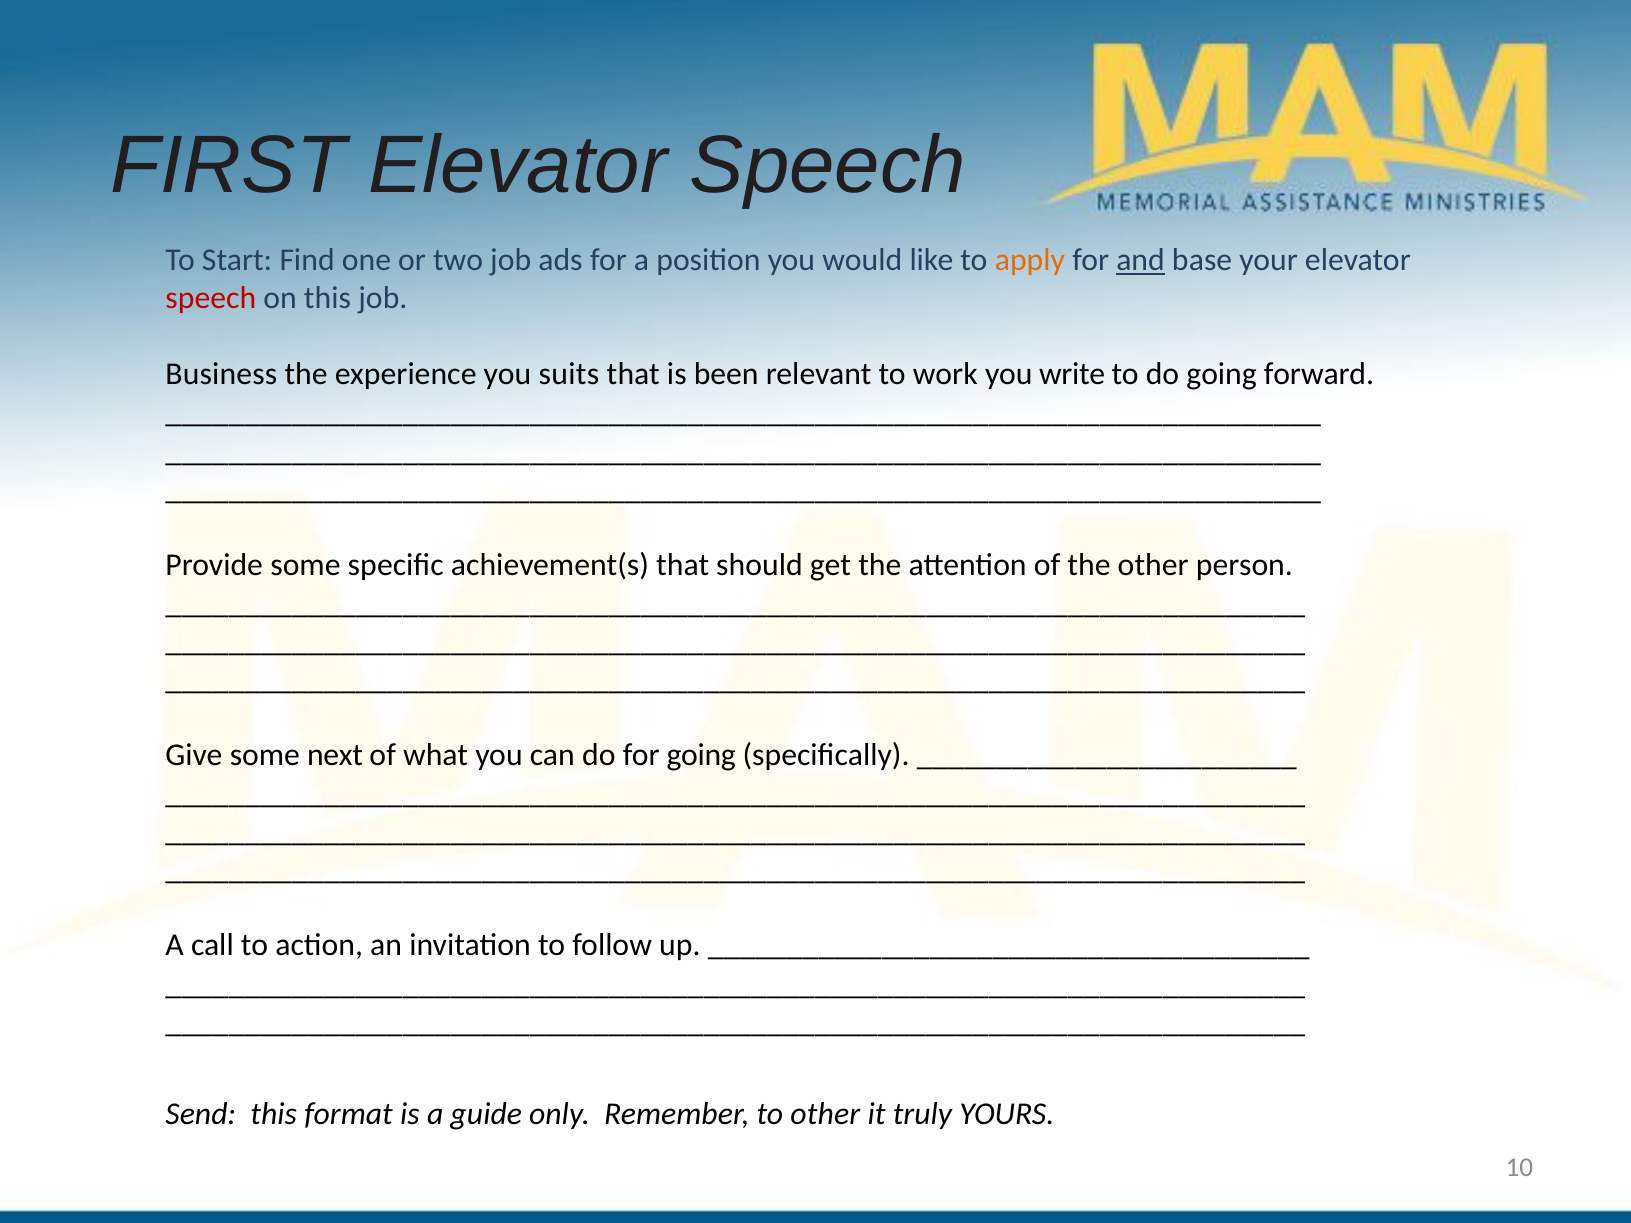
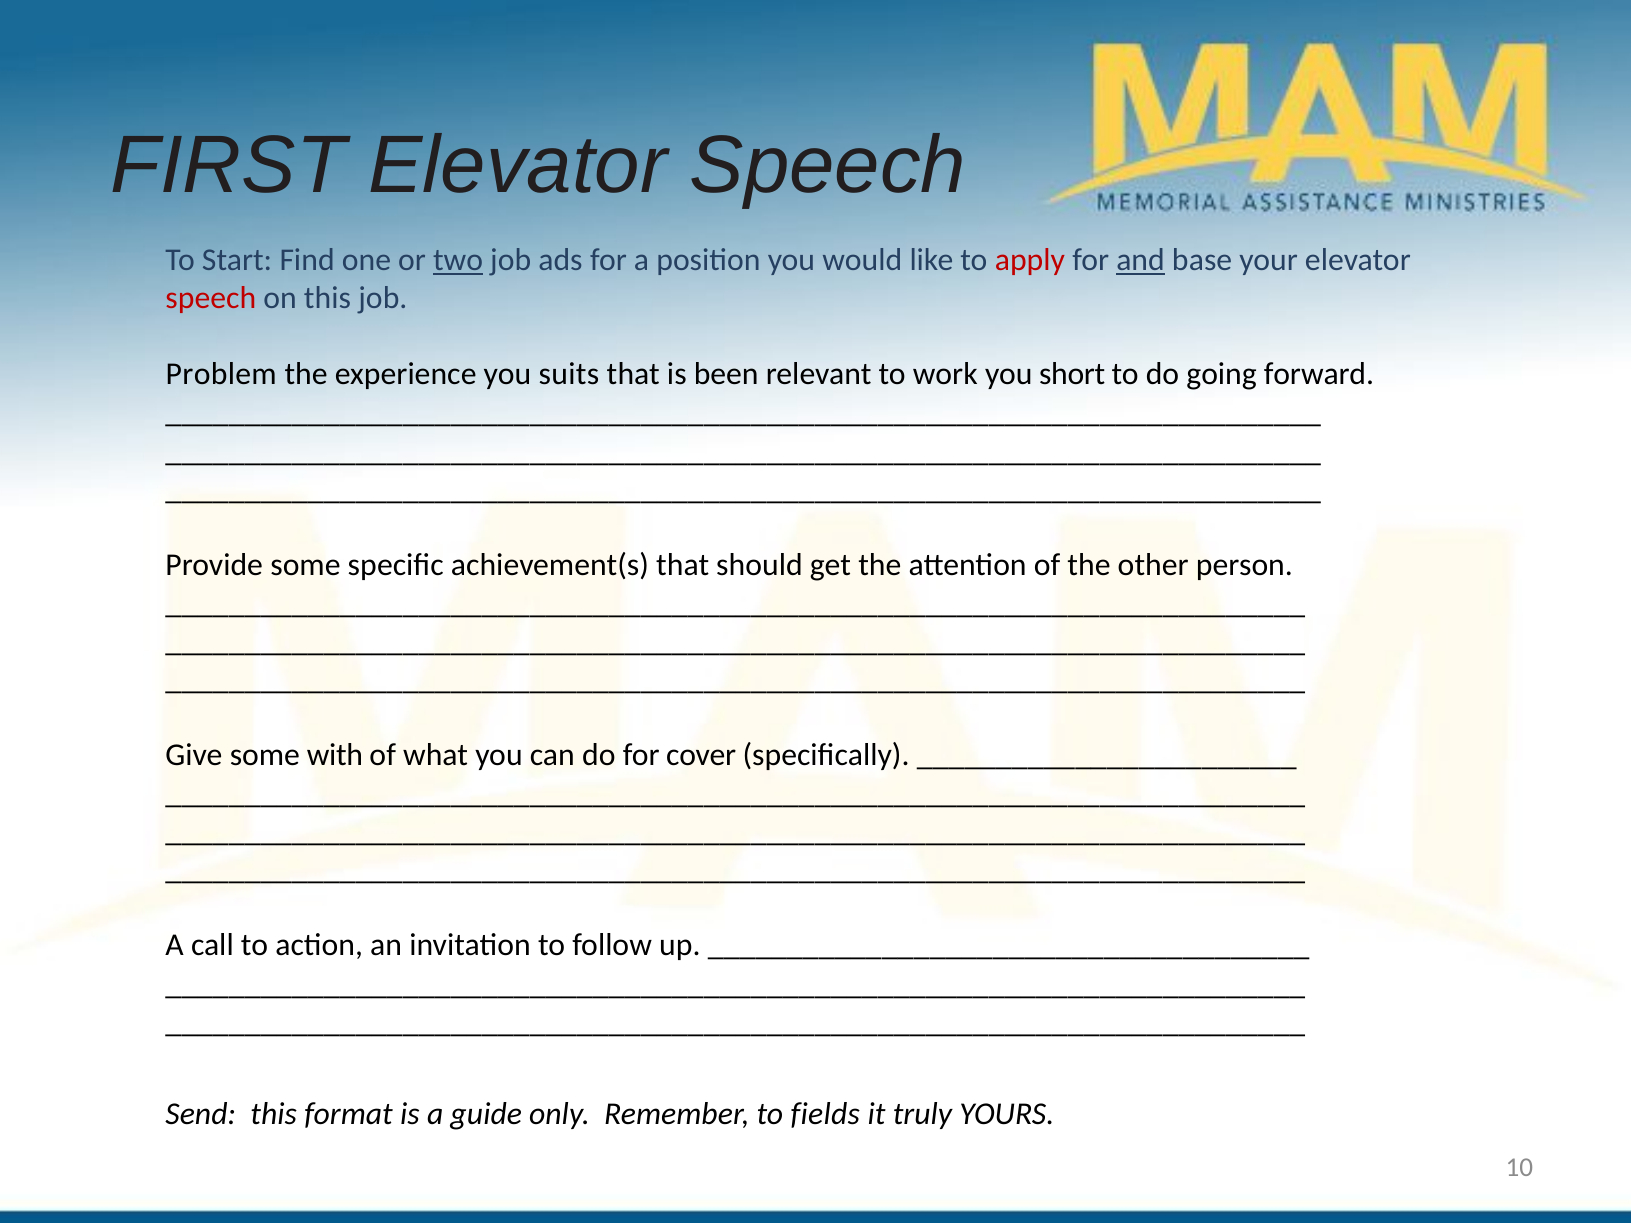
two underline: none -> present (458, 260)
apply colour: orange -> red (1030, 260)
Business: Business -> Problem (221, 374)
write: write -> short (1072, 374)
next: next -> with (335, 755)
for going: going -> cover (701, 755)
to other: other -> fields (825, 1114)
